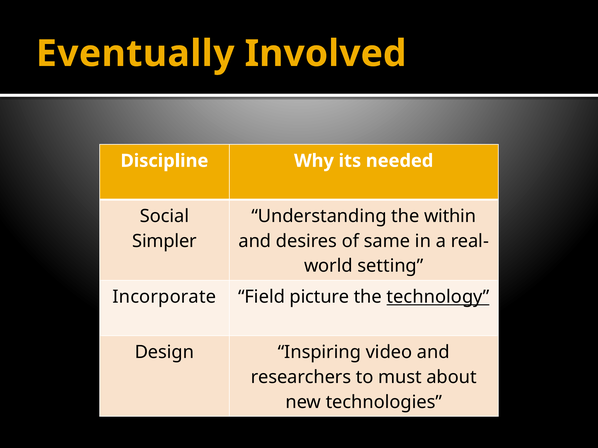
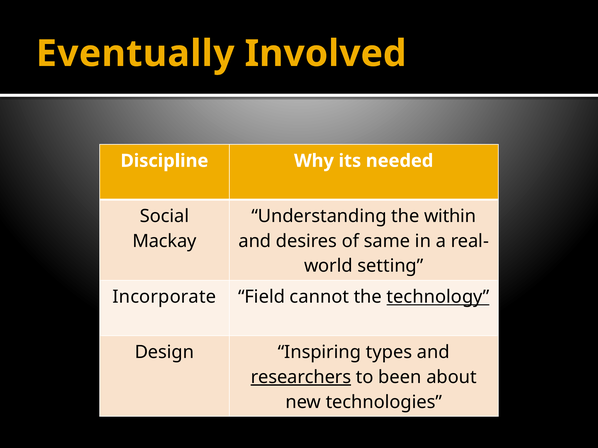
Simpler: Simpler -> Mackay (165, 241)
picture: picture -> cannot (319, 297)
video: video -> types (389, 353)
researchers underline: none -> present (301, 378)
must: must -> been (400, 378)
